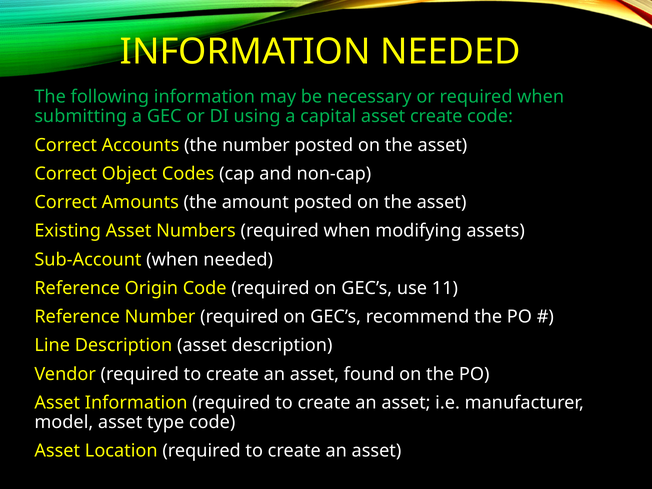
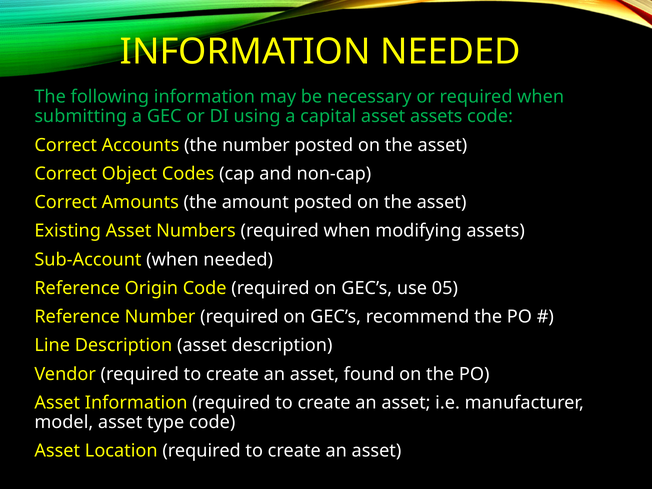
asset create: create -> assets (436, 116)
11: 11 -> 05 (445, 288)
